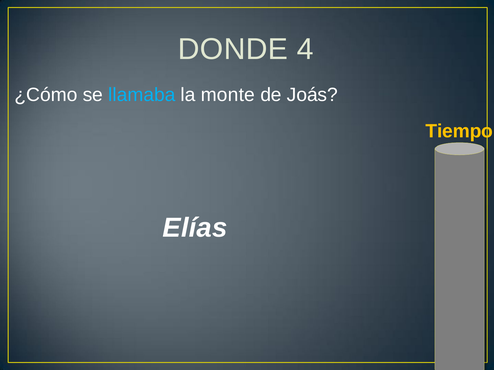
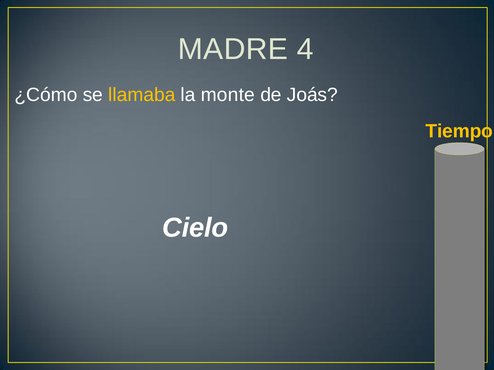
DONDE: DONDE -> MADRE (233, 49)
llamaba colour: light blue -> yellow (142, 95)
Elías: Elías -> Cielo (195, 228)
